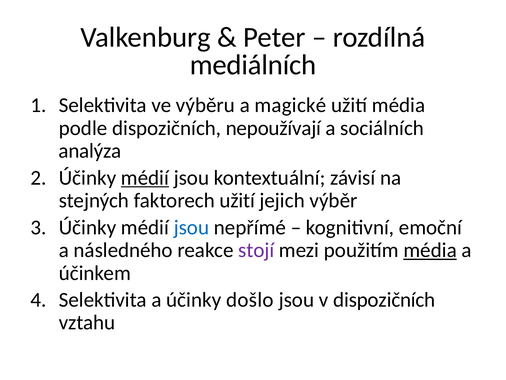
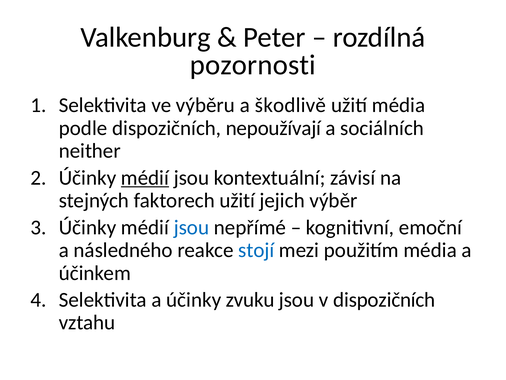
mediálních: mediálních -> pozornosti (253, 65)
magické: magické -> škodlivě (290, 105)
analýza: analýza -> neither (90, 151)
stojí colour: purple -> blue (256, 250)
média underline: present -> none (430, 250)
došlo: došlo -> zvuku (250, 299)
